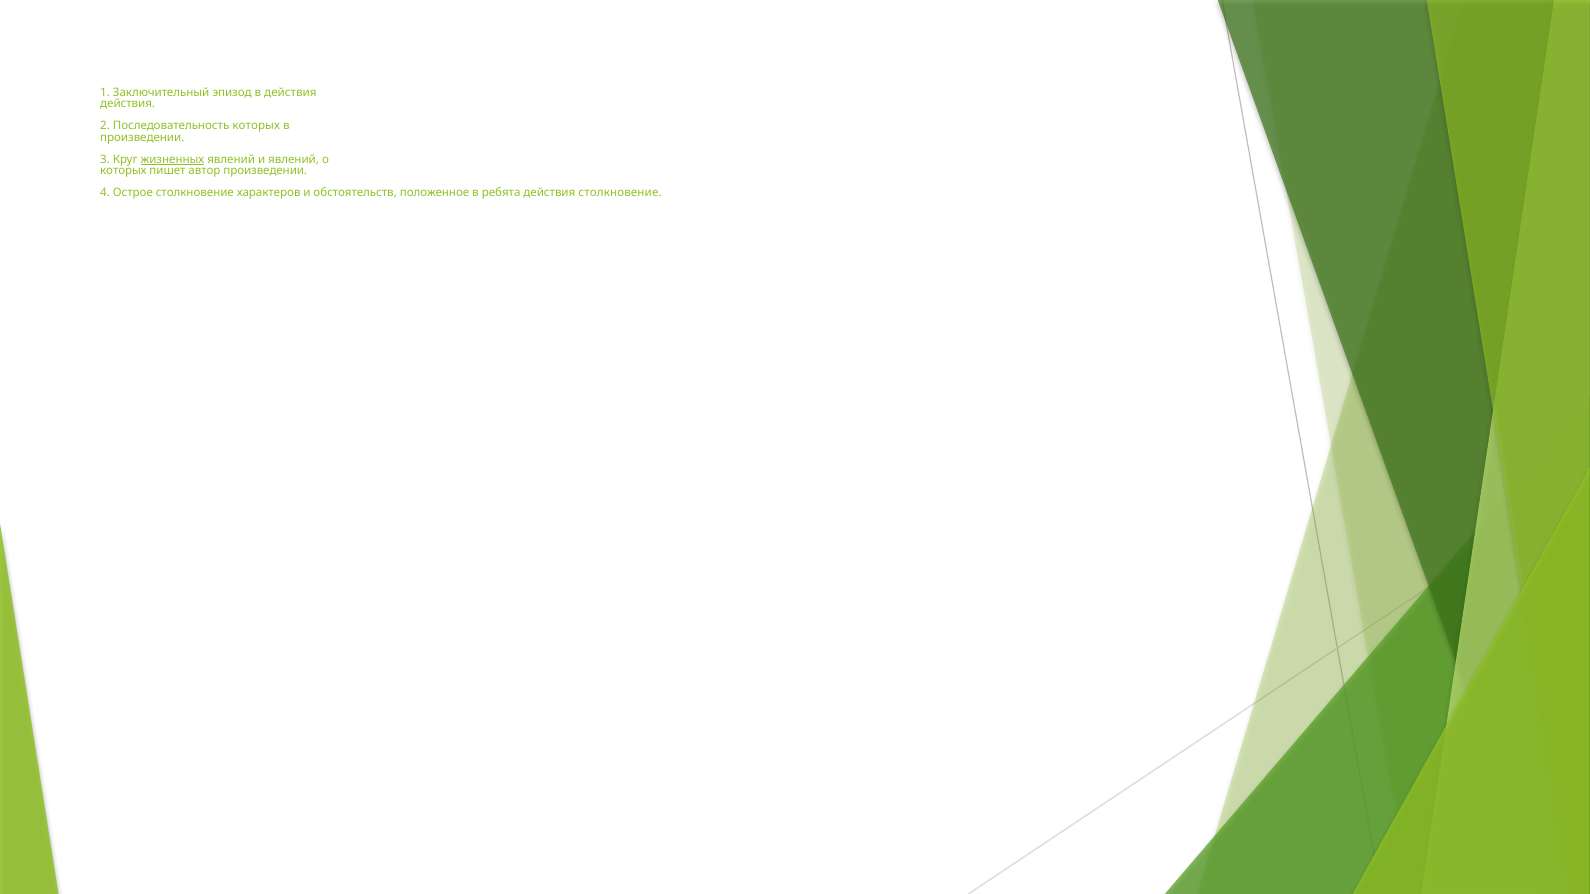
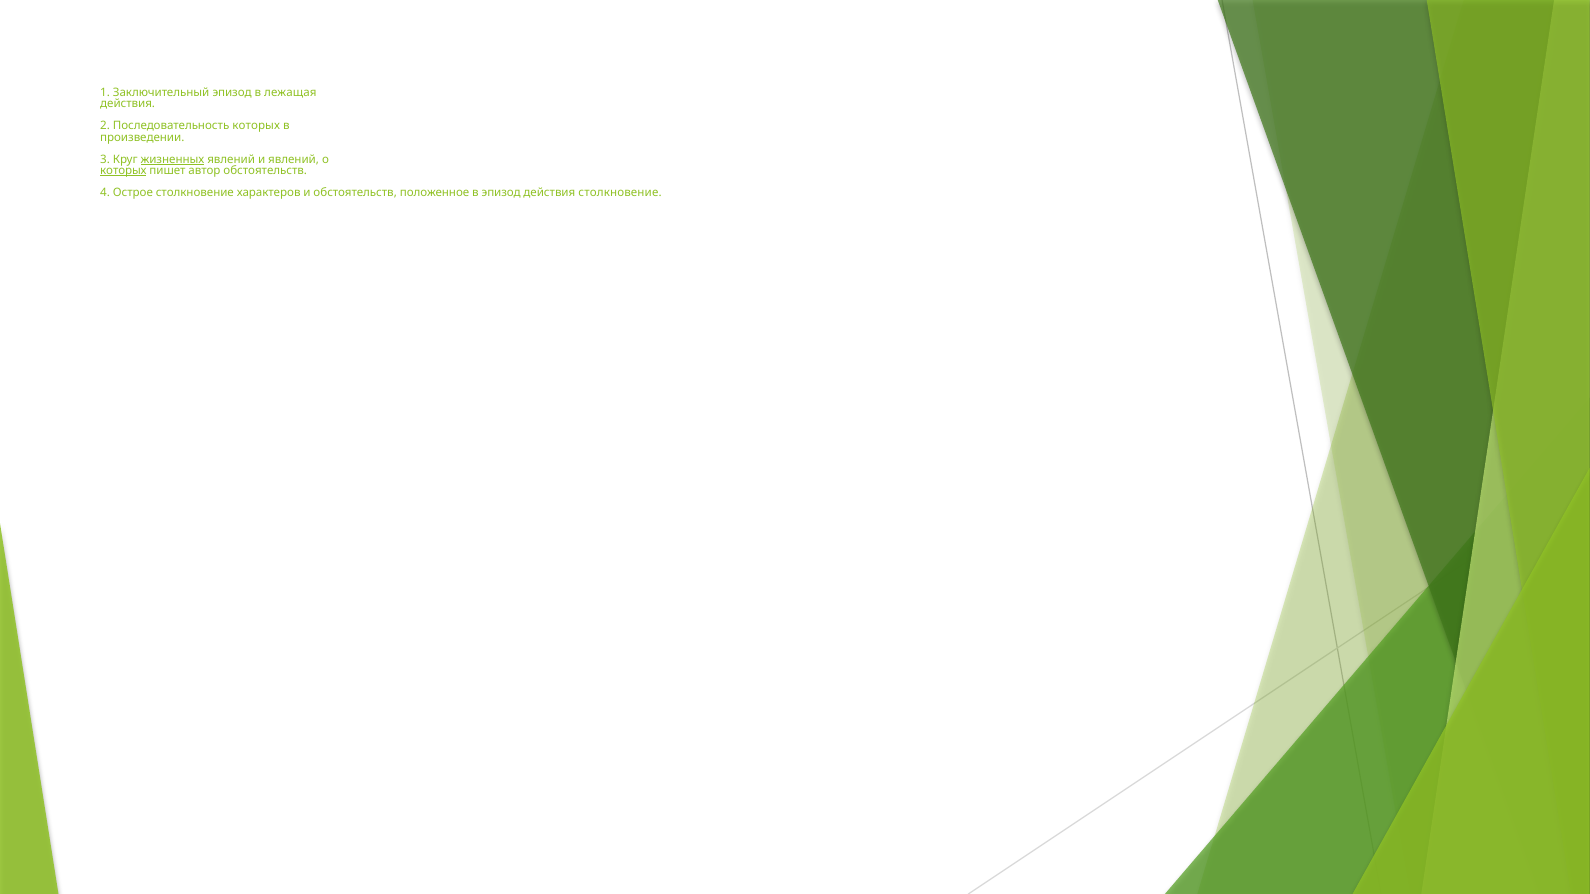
в действия: действия -> лежащая (290, 93)
которых underline: none -> present (123, 171)
автор произведении: произведении -> обстоятельств (265, 171)
в ребята: ребята -> эпизод (501, 193)
